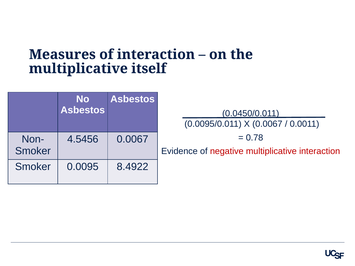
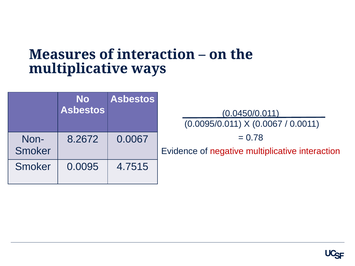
itself: itself -> ways (149, 69)
4.5456: 4.5456 -> 8.2672 (83, 139)
8.4922: 8.4922 -> 4.7515 (133, 167)
